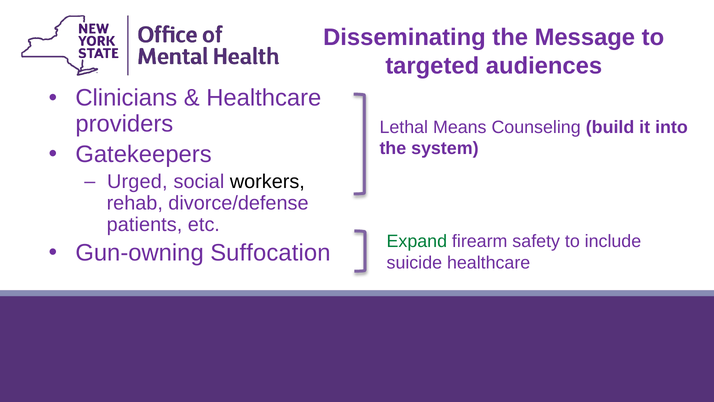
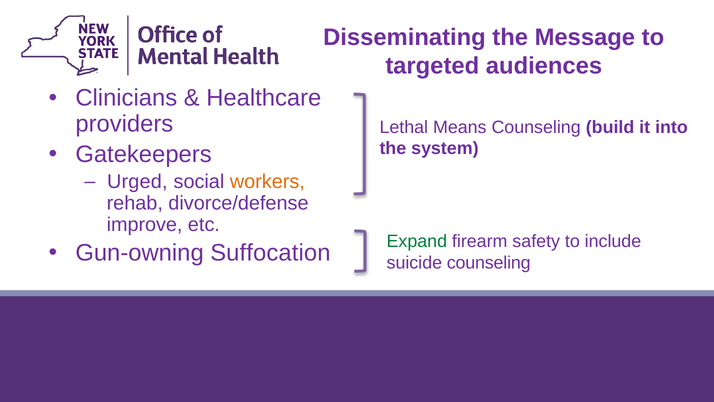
workers colour: black -> orange (267, 182)
patients: patients -> improve (145, 225)
suicide healthcare: healthcare -> counseling (489, 263)
